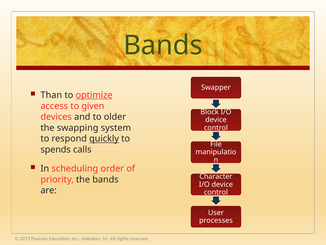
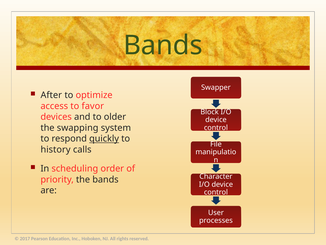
Than: Than -> After (51, 95)
optimize underline: present -> none (94, 95)
given: given -> favor (93, 106)
spends: spends -> history (56, 149)
